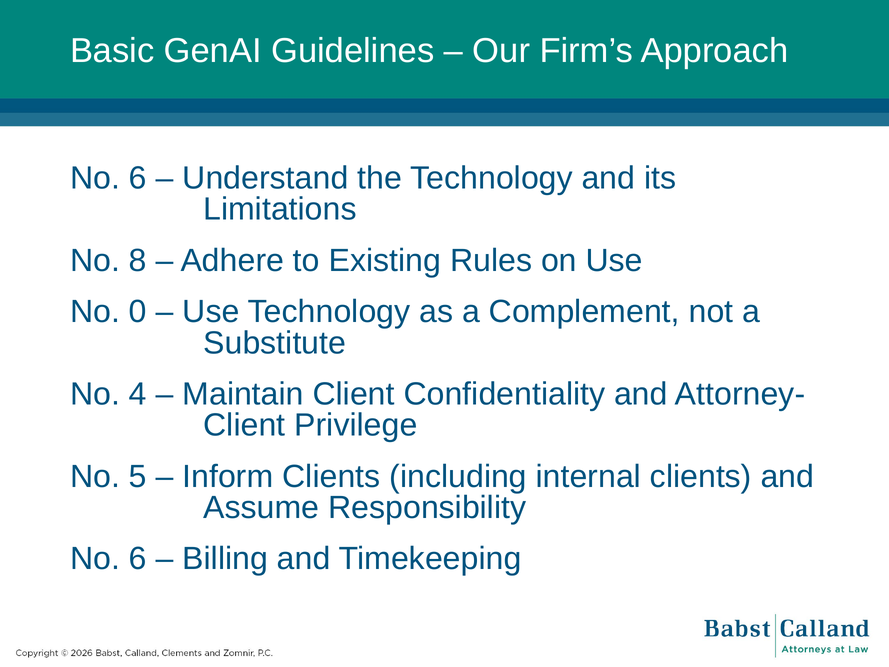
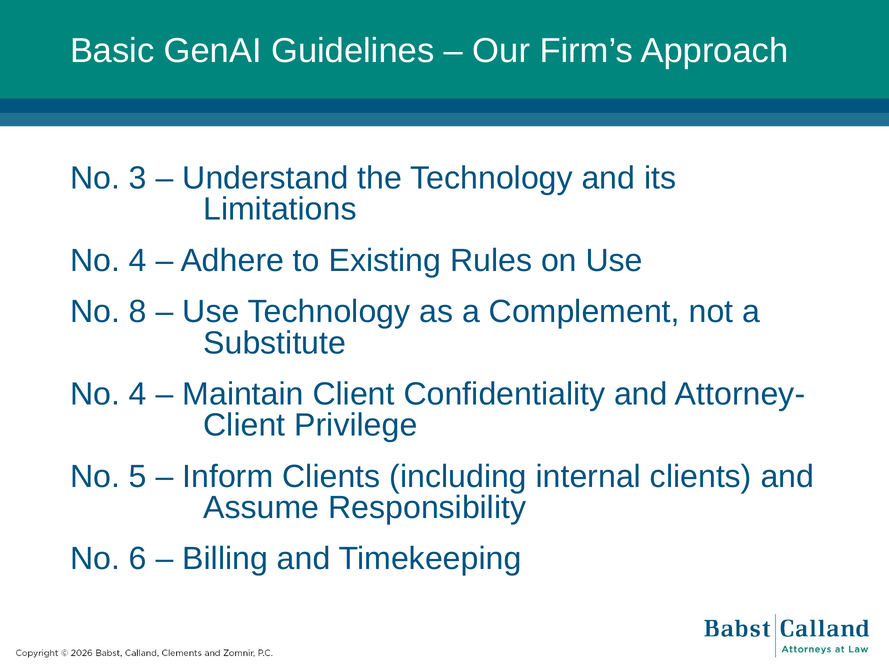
6: 6 -> 3 (138, 178)
8: 8 -> 4 (138, 260)
0: 0 -> 8 (138, 312)
